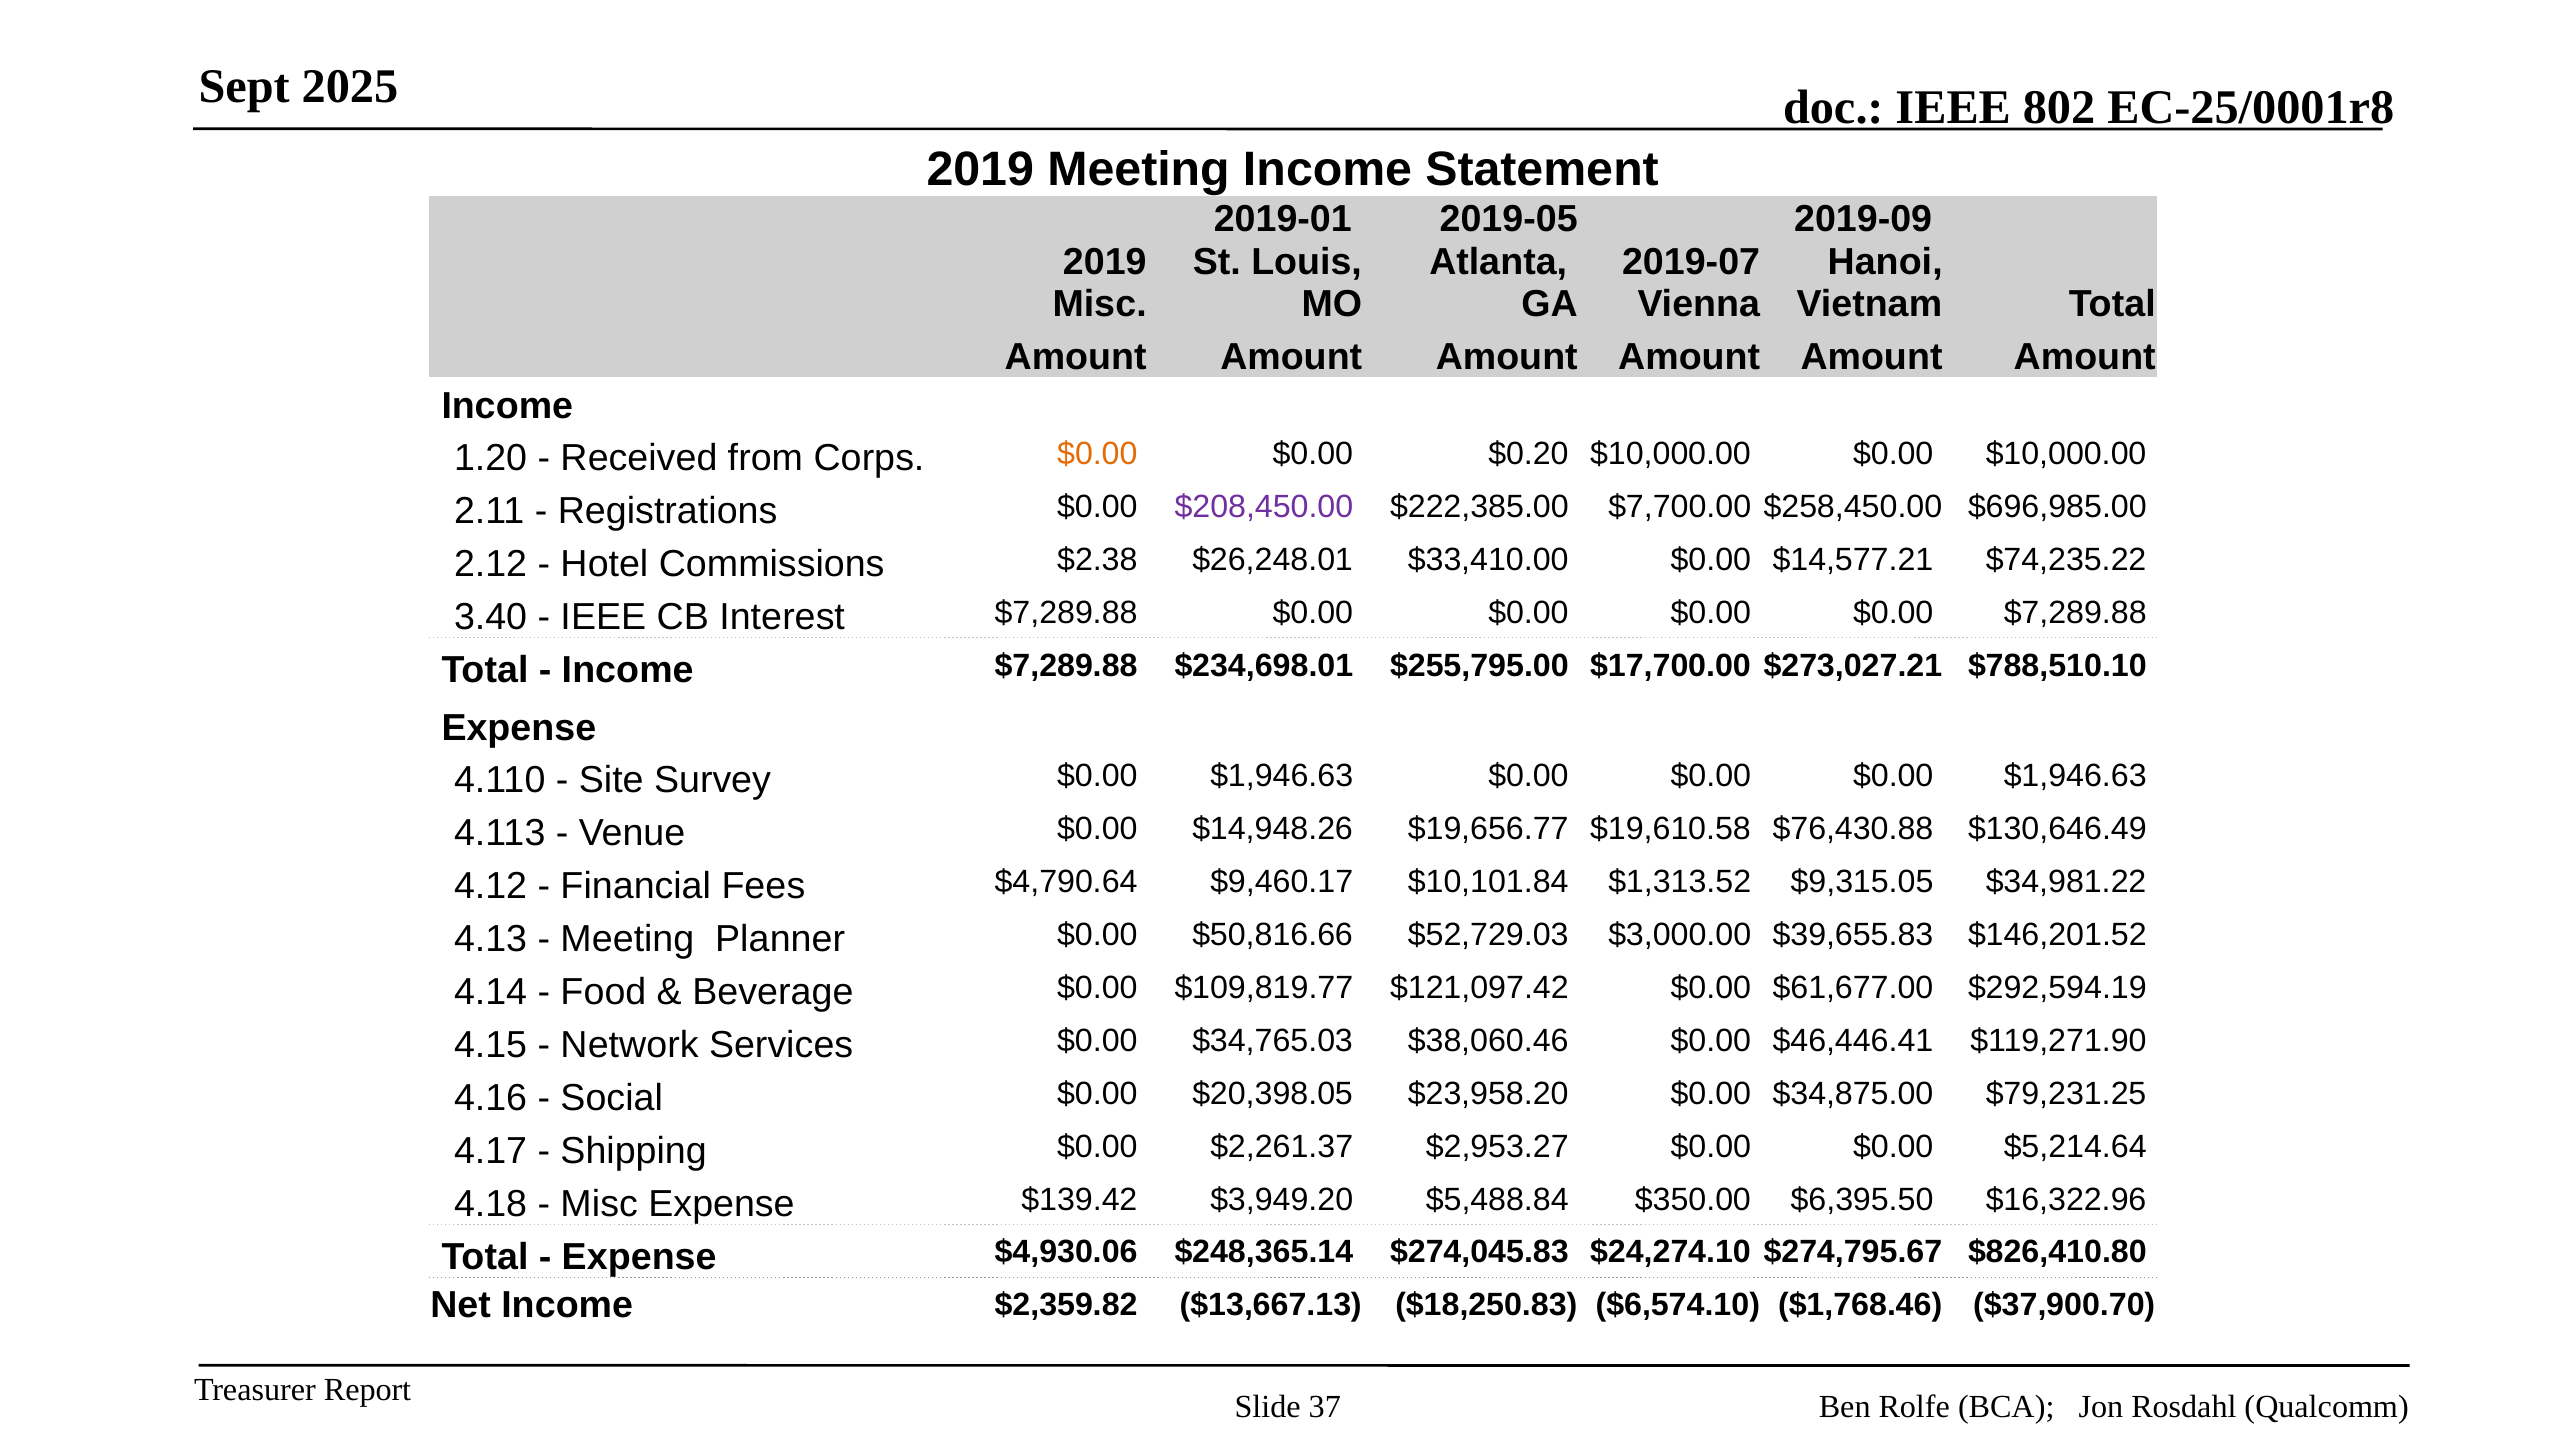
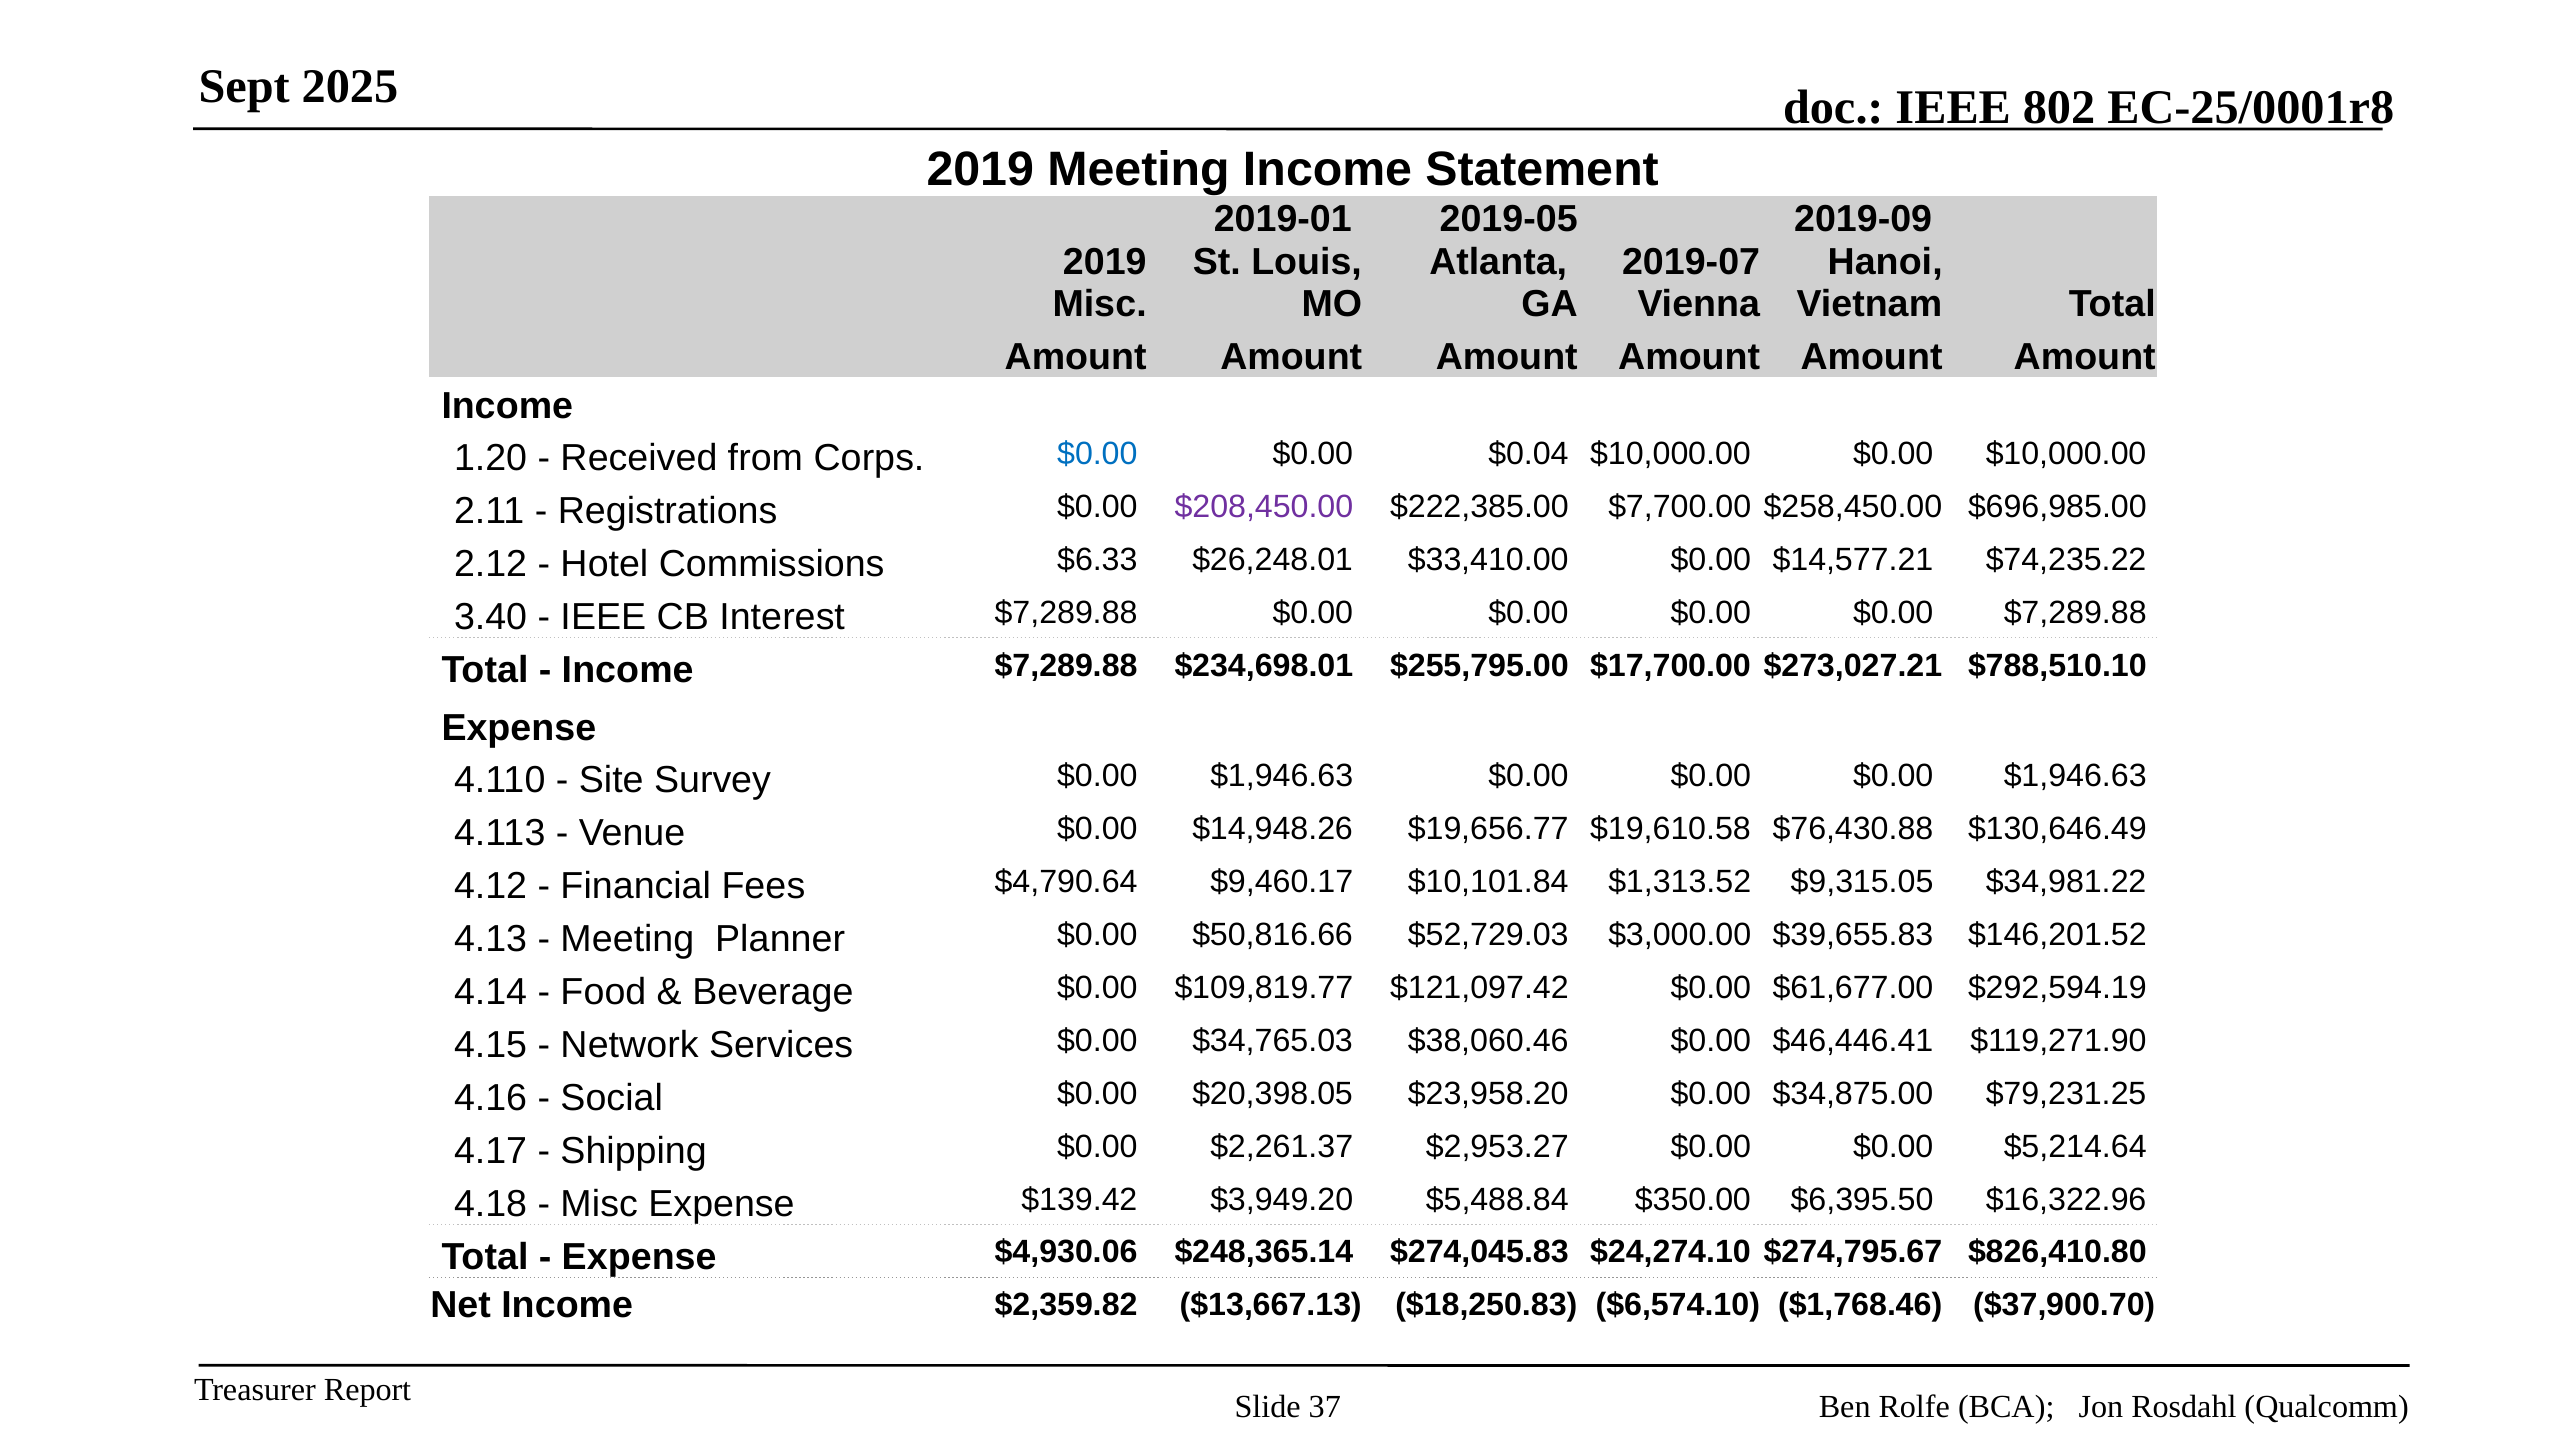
$0.00 colour: orange -> blue (1097, 454)
$0.20: $0.20 -> $0.04 (1528, 454)
$2.38: $2.38 -> $6.33 (1097, 560)
